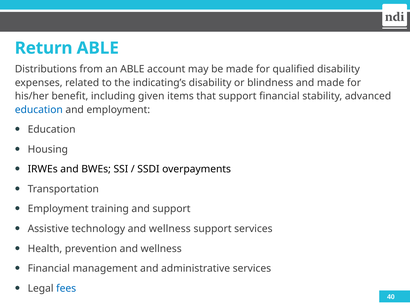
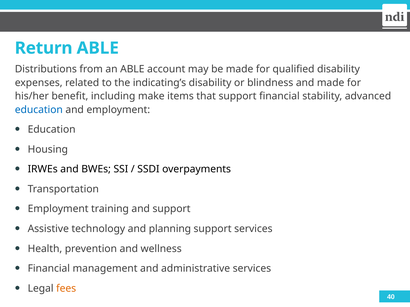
given: given -> make (151, 96)
technology and wellness: wellness -> planning (170, 229)
fees colour: blue -> orange (66, 289)
